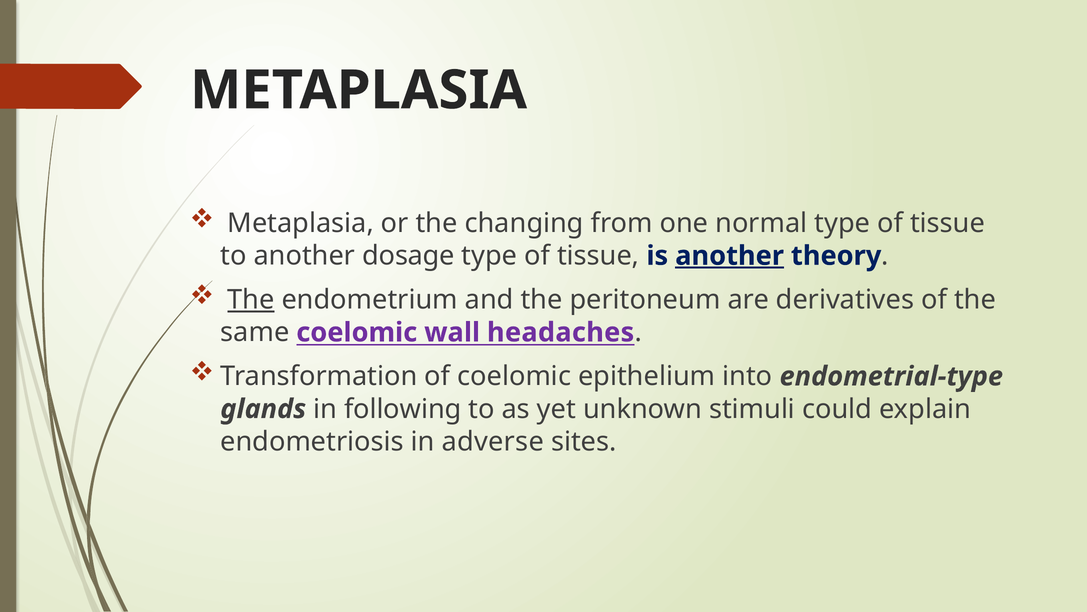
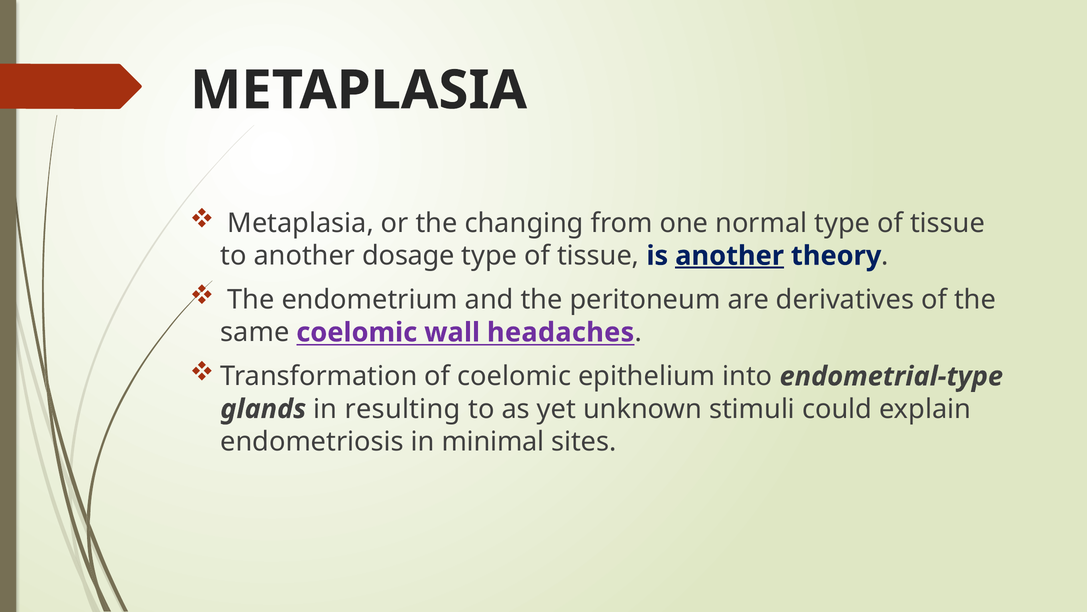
The underline: present -> none (251, 300)
following: following -> resulting (403, 409)
adverse: adverse -> minimal (493, 441)
